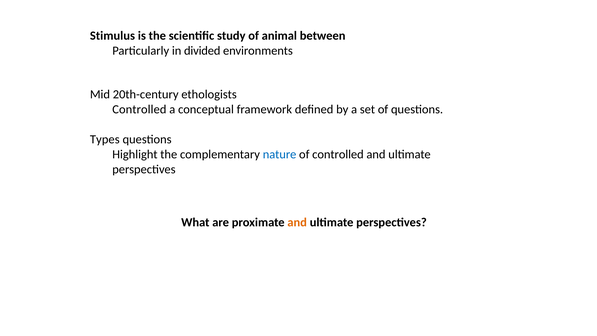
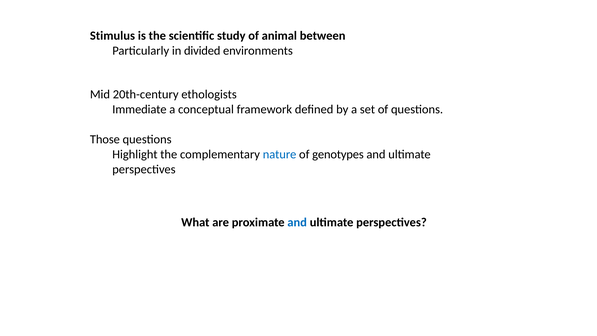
Controlled: Controlled -> Immediate (139, 109)
Types: Types -> Those (105, 139)
of controlled: controlled -> genotypes (338, 154)
and colour: orange -> blue (297, 222)
